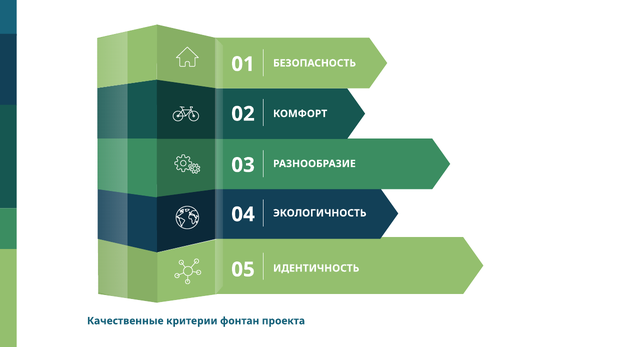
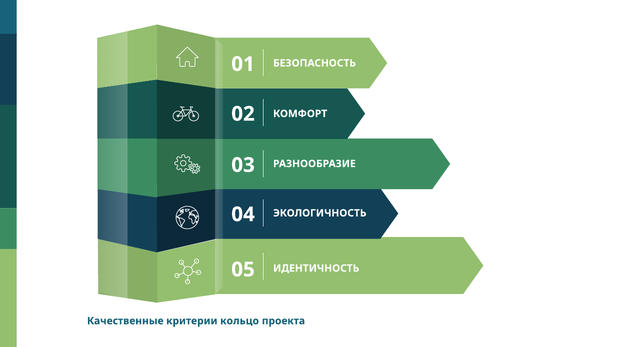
фонтан: фонтан -> кольцо (240, 321)
